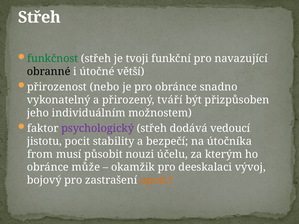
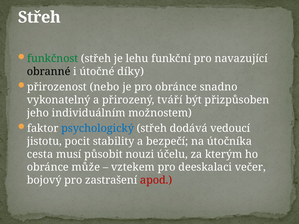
tvoji: tvoji -> lehu (137, 59)
větší: větší -> díky (131, 72)
psychologický colour: purple -> blue (98, 128)
from: from -> cesta (40, 154)
okamžik: okamžik -> vztekem (133, 167)
vývoj: vývoj -> večer (250, 167)
apod colour: orange -> red (156, 180)
